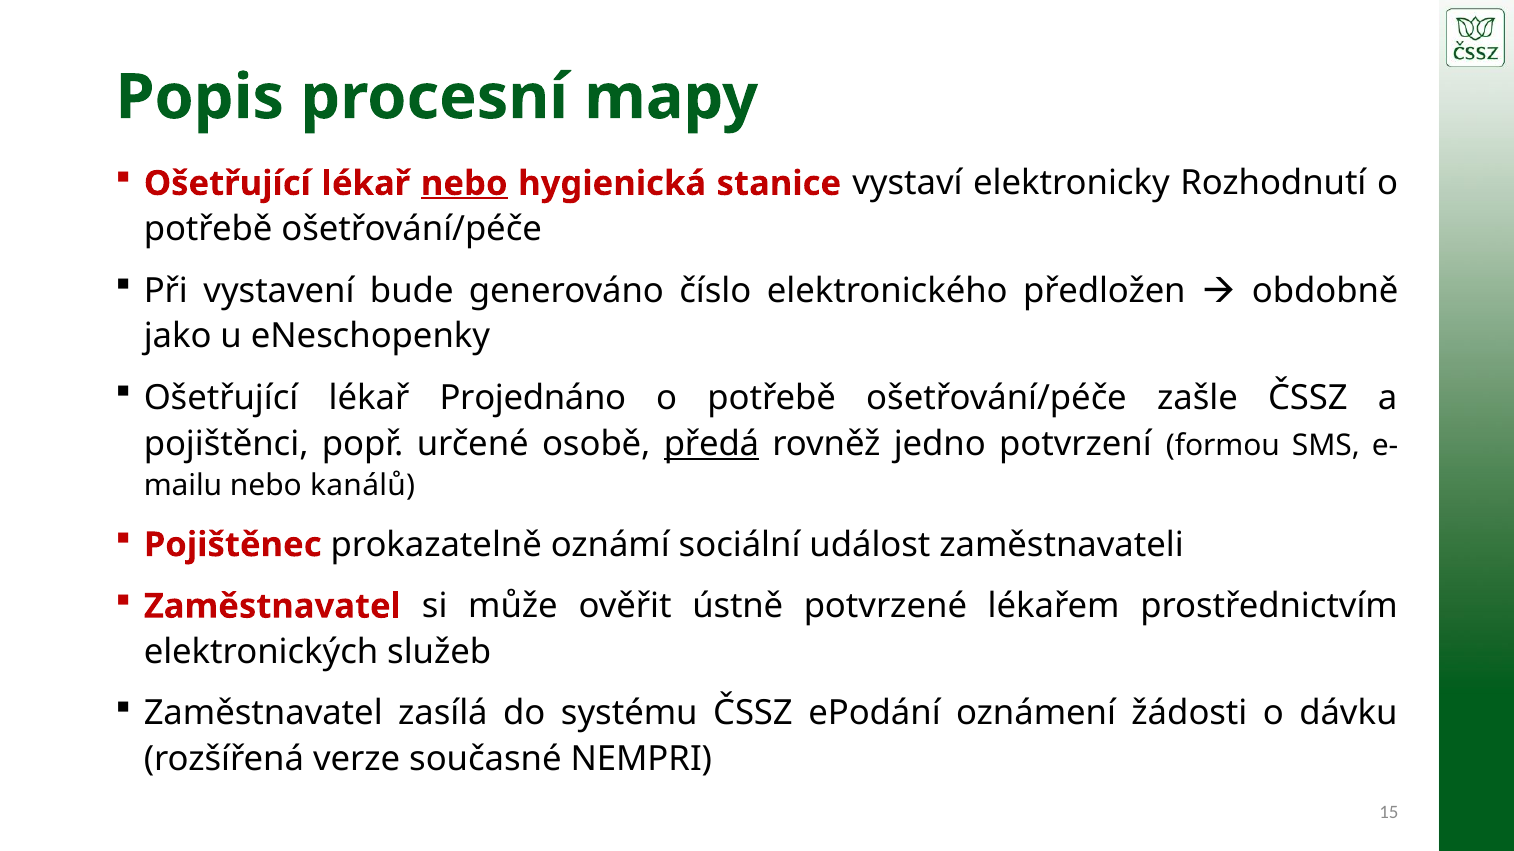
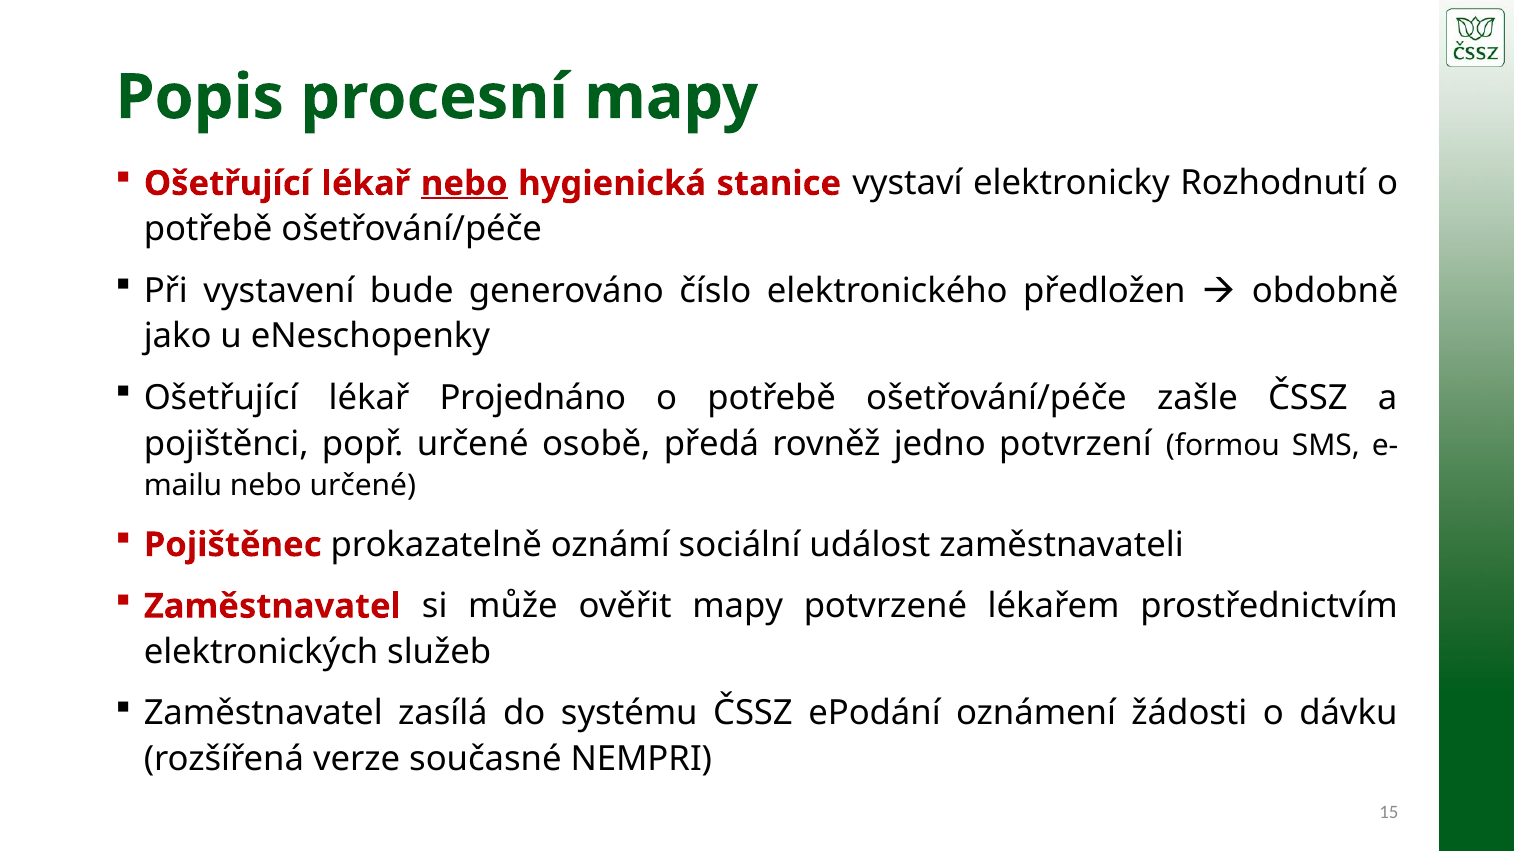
předá underline: present -> none (711, 444)
nebo kanálů: kanálů -> určené (363, 486)
ověřit ústně: ústně -> mapy (738, 607)
